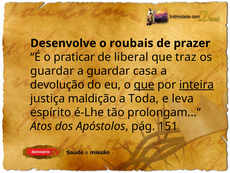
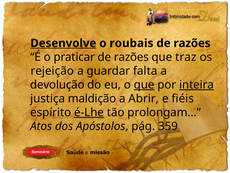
Desenvolve underline: none -> present (63, 43)
prazer: prazer -> razões (192, 43)
liberal: liberal -> razões (131, 57)
guardar: guardar -> rejeição (52, 71)
casa: casa -> falta (145, 71)
Toda: Toda -> Abrir (144, 98)
leva: leva -> fiéis (183, 98)
é-Lhe underline: none -> present (89, 112)
151: 151 -> 359 (168, 126)
